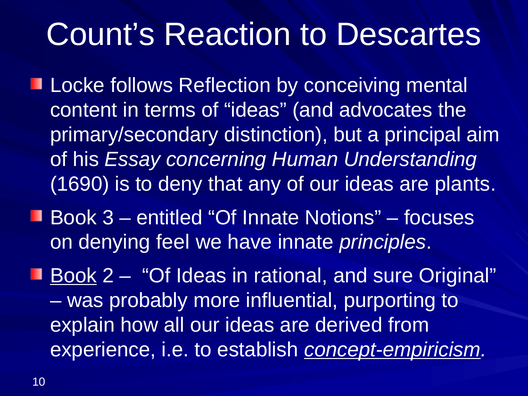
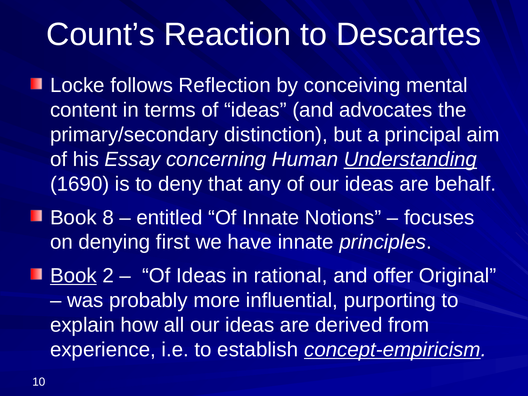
Understanding underline: none -> present (410, 159)
plants: plants -> behalf (465, 184)
3: 3 -> 8 (108, 218)
feel: feel -> first (173, 242)
sure: sure -> offer (393, 276)
